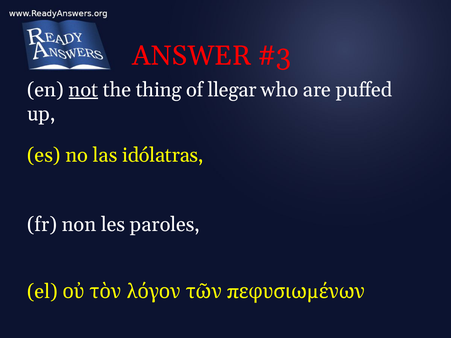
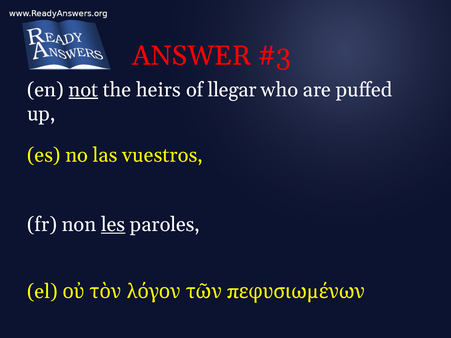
thing: thing -> heirs (159, 90)
idólatras: idólatras -> vuestros (163, 155)
les underline: none -> present (113, 225)
